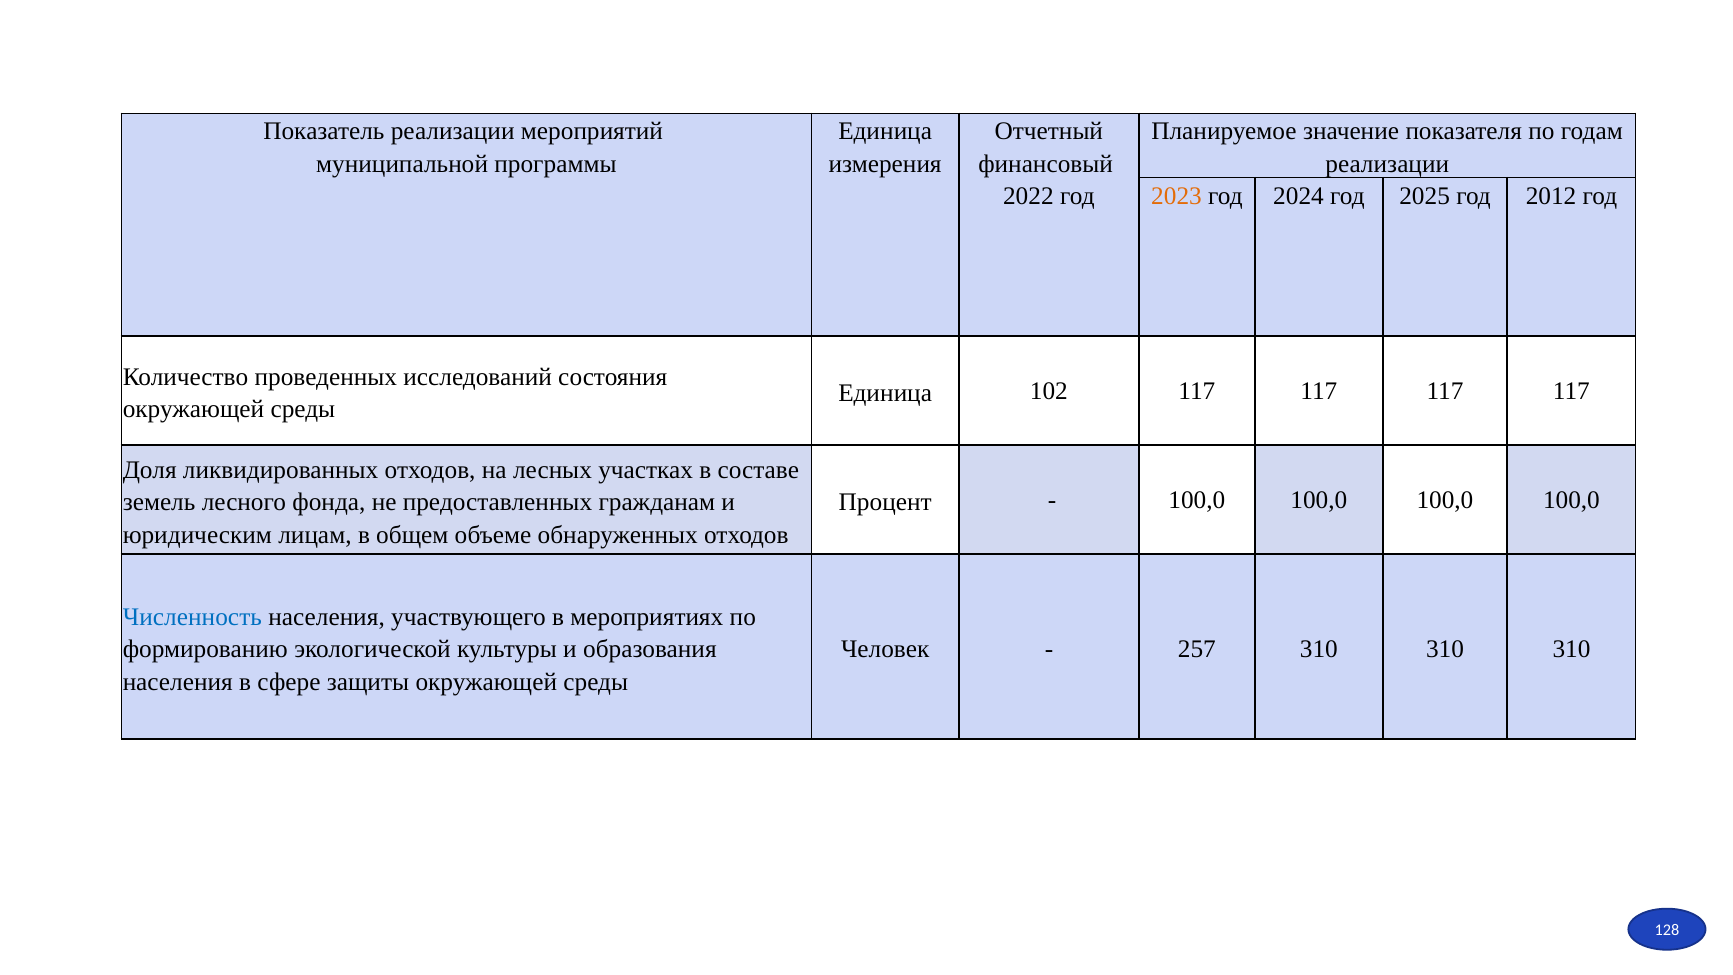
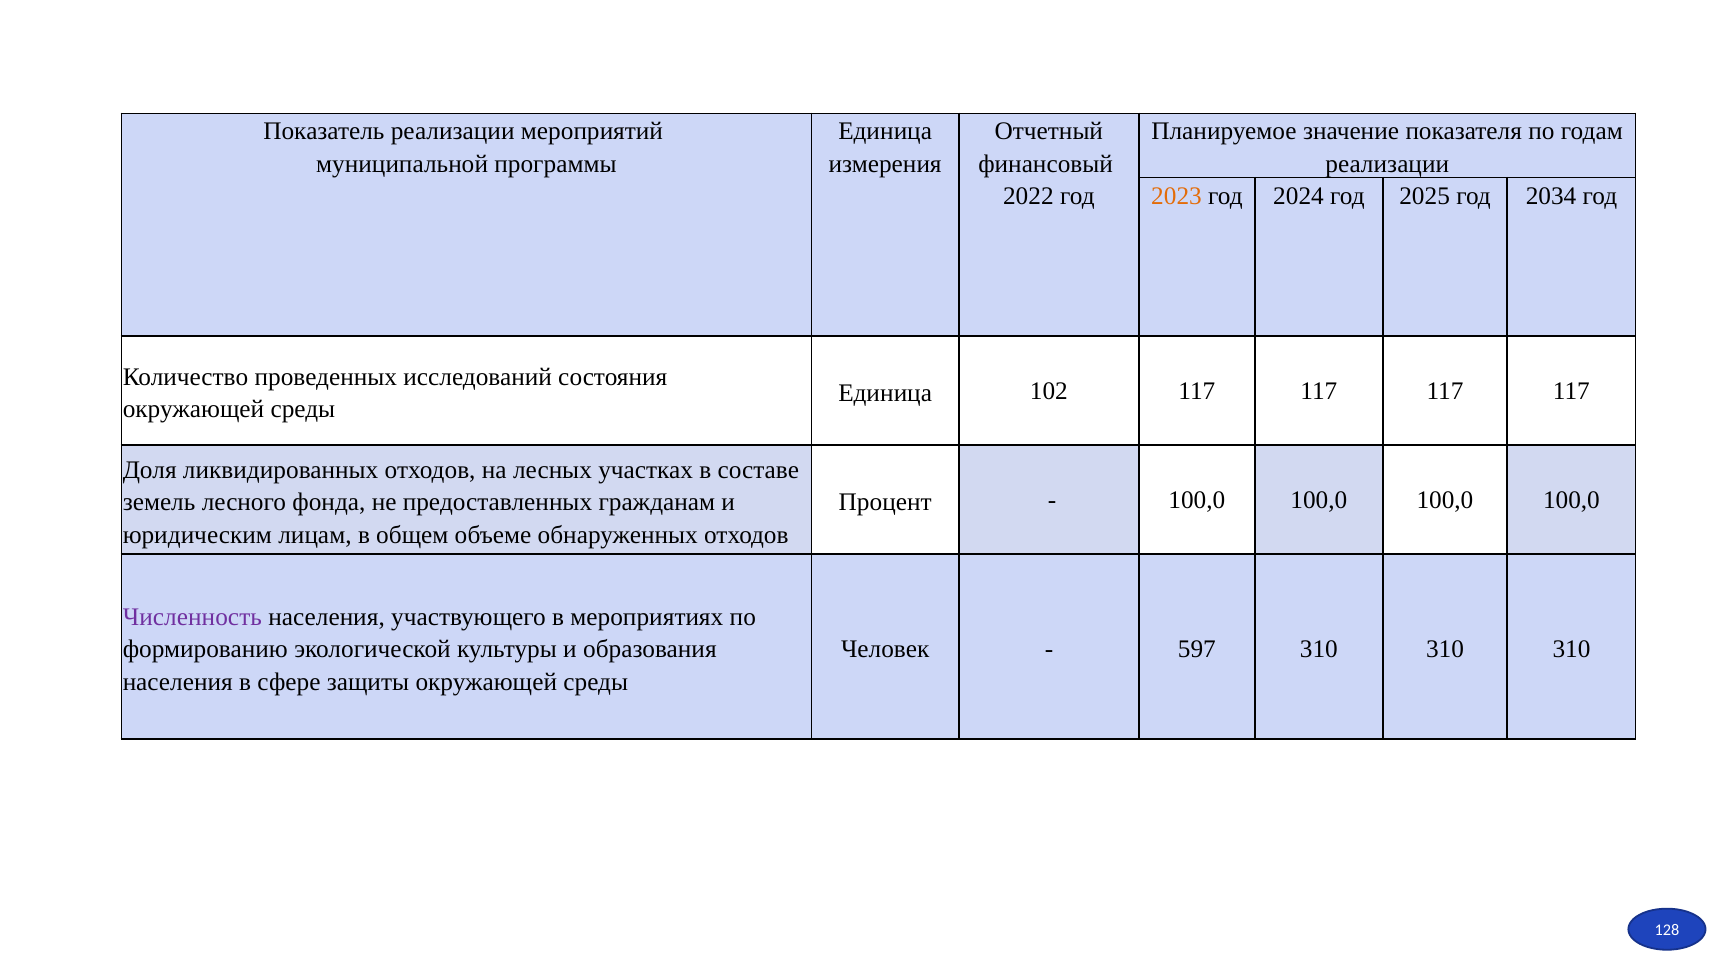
2012: 2012 -> 2034 (1551, 196)
Численность colour: blue -> purple (192, 617)
257: 257 -> 597 (1197, 649)
